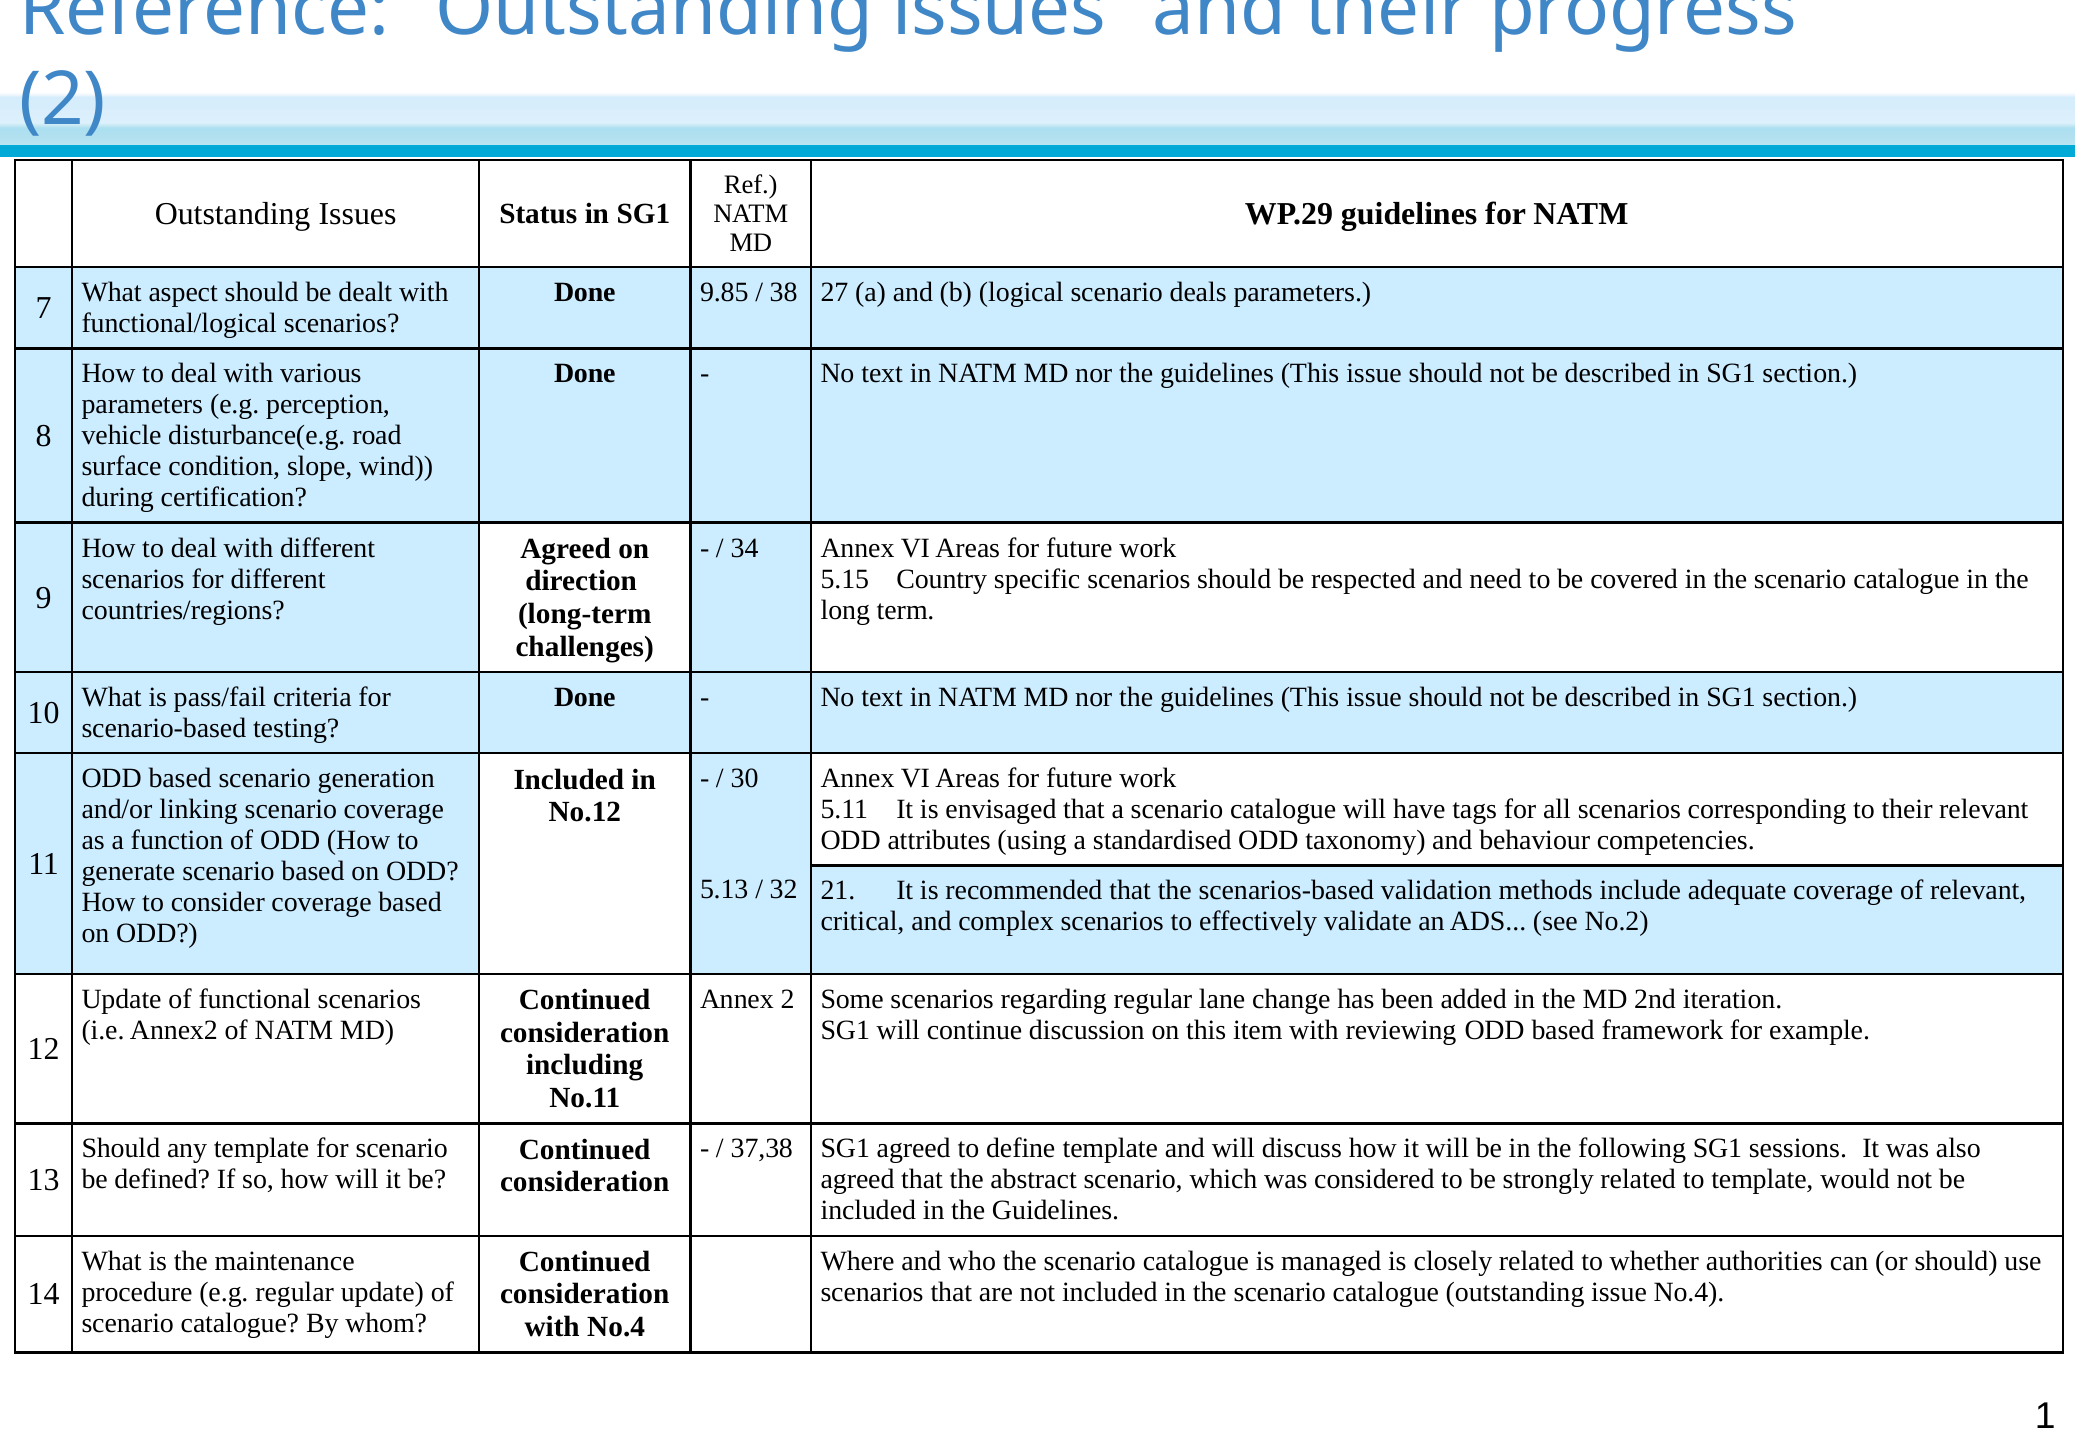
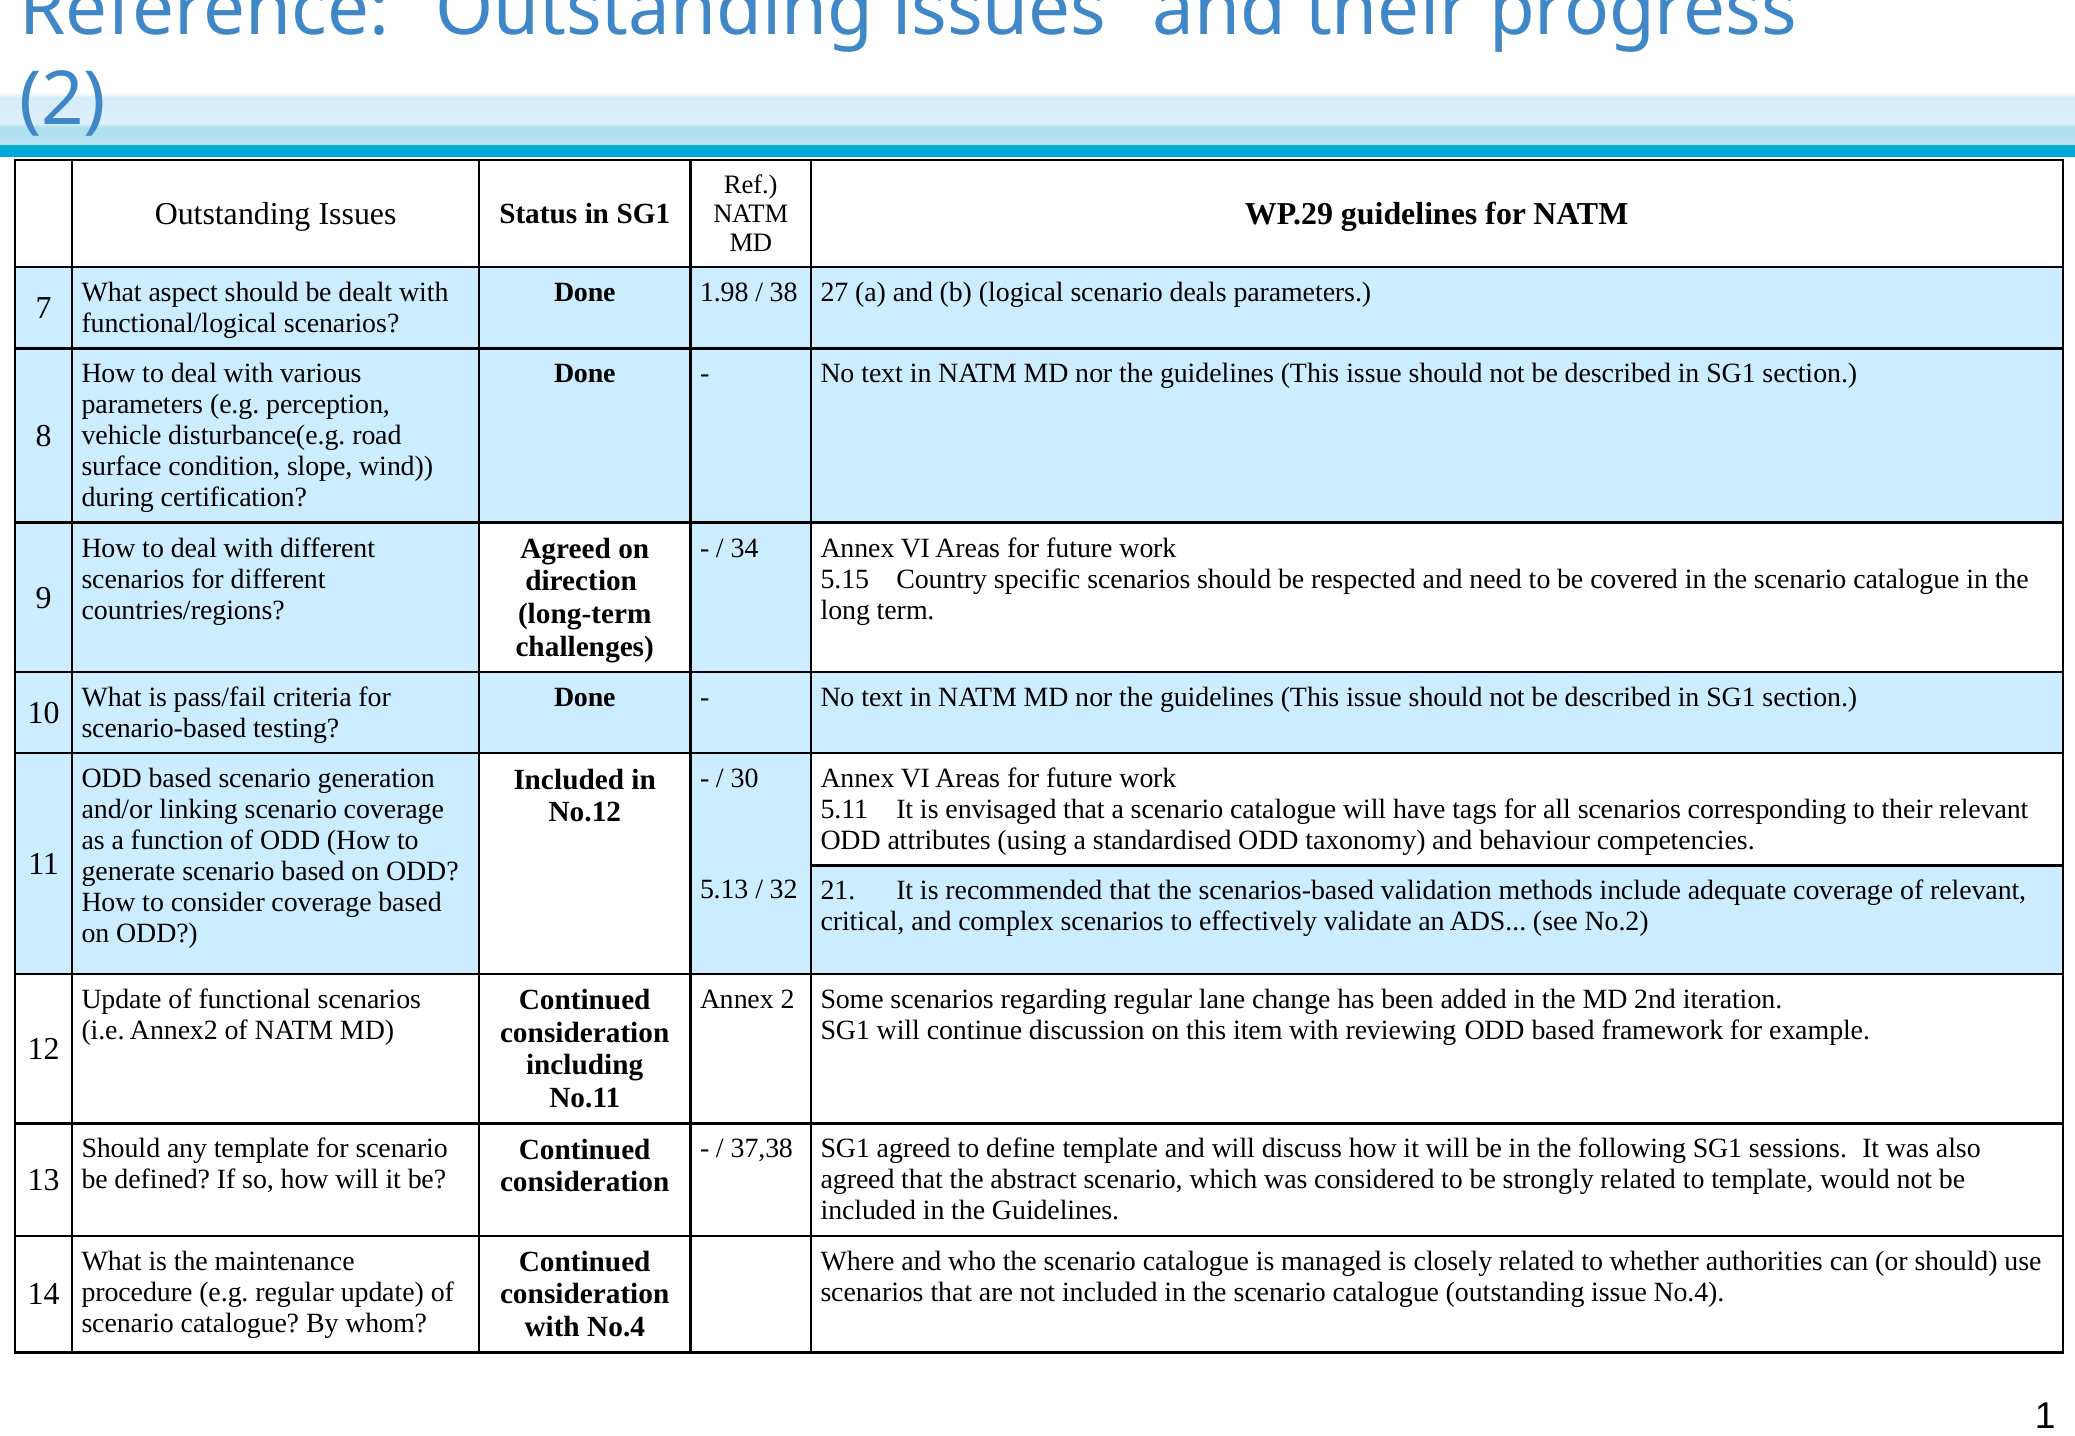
9.85: 9.85 -> 1.98 (724, 293)
